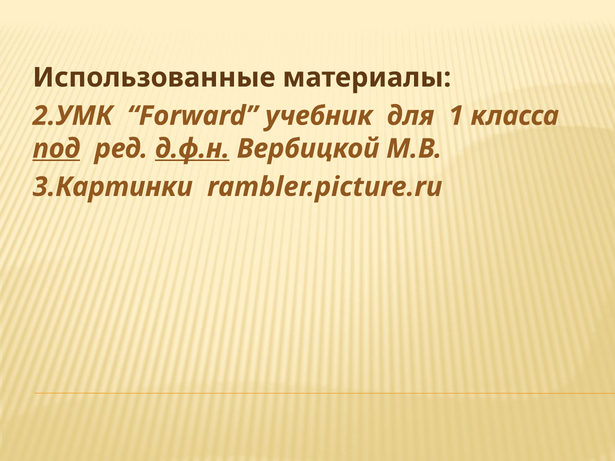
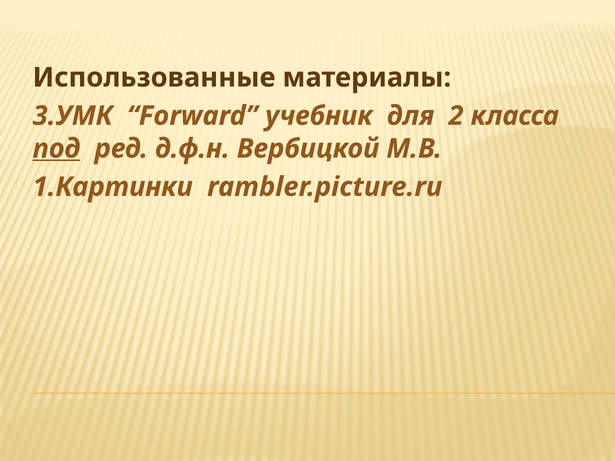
2.УМК: 2.УМК -> 3.УМК (73, 116)
1: 1 -> 2 (456, 116)
д.ф.н underline: present -> none (192, 149)
3.Картинки: 3.Картинки -> 1.Картинки (113, 187)
